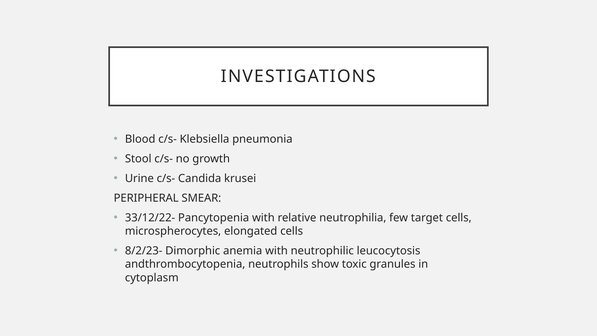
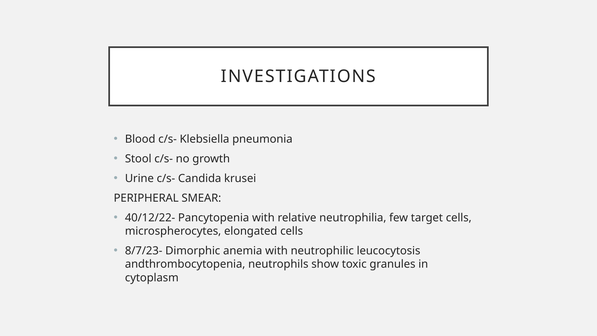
33/12/22-: 33/12/22- -> 40/12/22- (150, 218)
8/2/23-: 8/2/23- -> 8/7/23- (144, 251)
